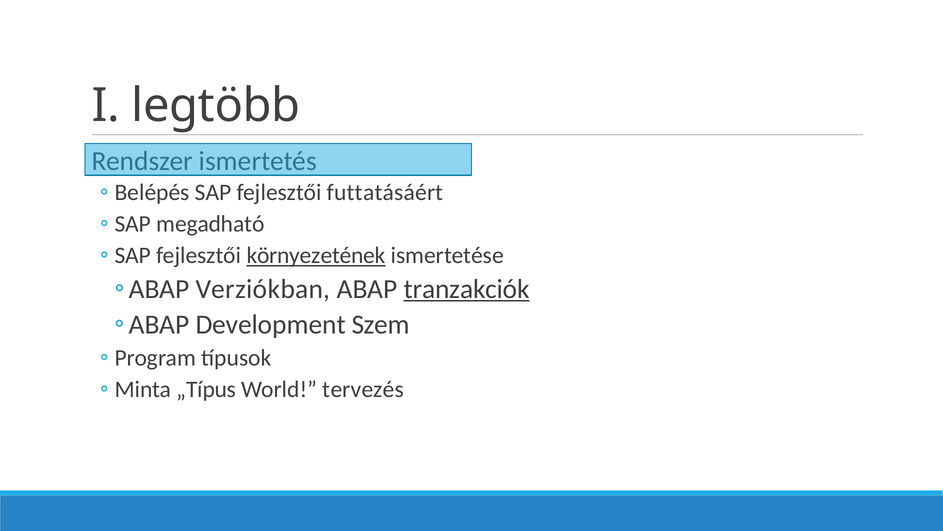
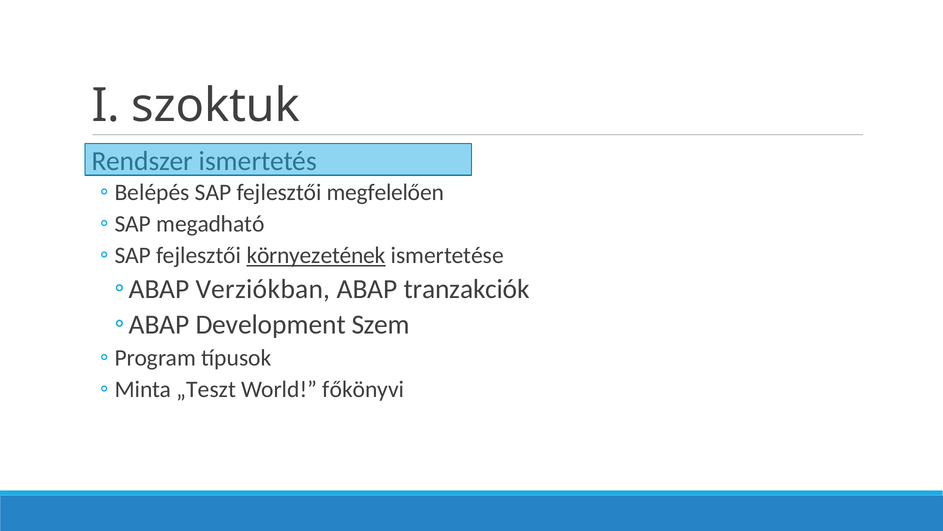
legtöbb: legtöbb -> szoktuk (216, 106)
futtatásáért: futtatásáért -> megfelelően (385, 193)
tranzakciók underline: present -> none (467, 289)
„Típus: „Típus -> „Teszt (206, 389)
tervezés: tervezés -> főkönyvi (363, 389)
